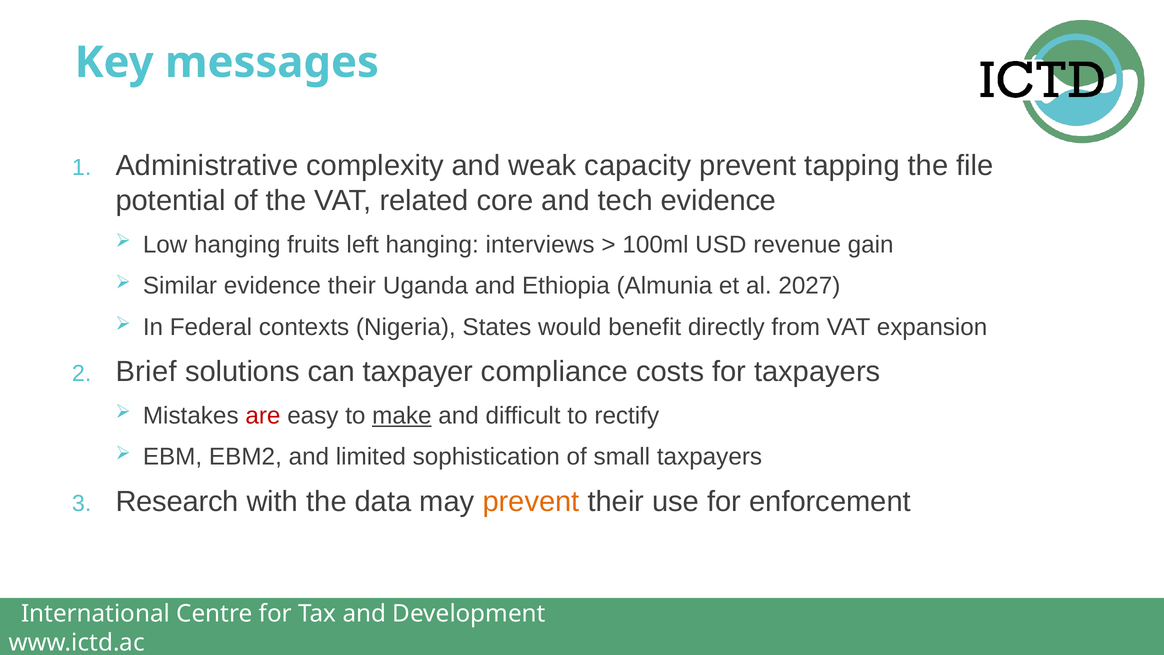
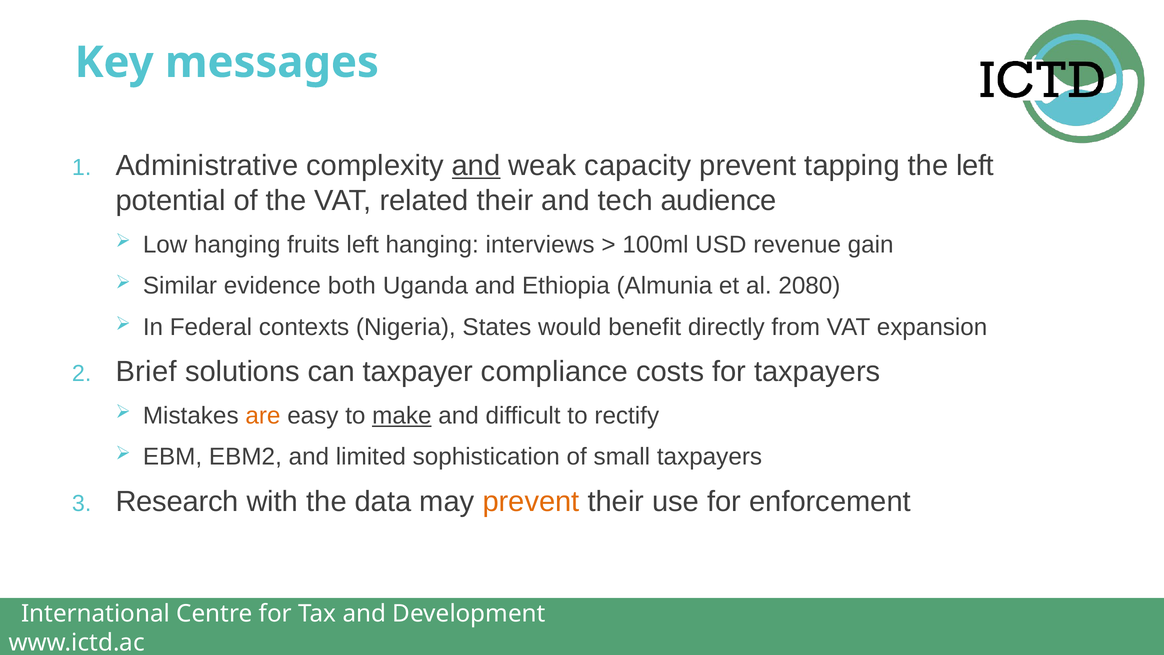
and underline: none -> present (476, 166)
the file: file -> left (975, 166)
related core: core -> their (505, 201)
tech evidence: evidence -> audience (719, 201)
evidence their: their -> both (352, 286)
2027: 2027 -> 2080 (809, 286)
are colour: red -> orange (263, 415)
